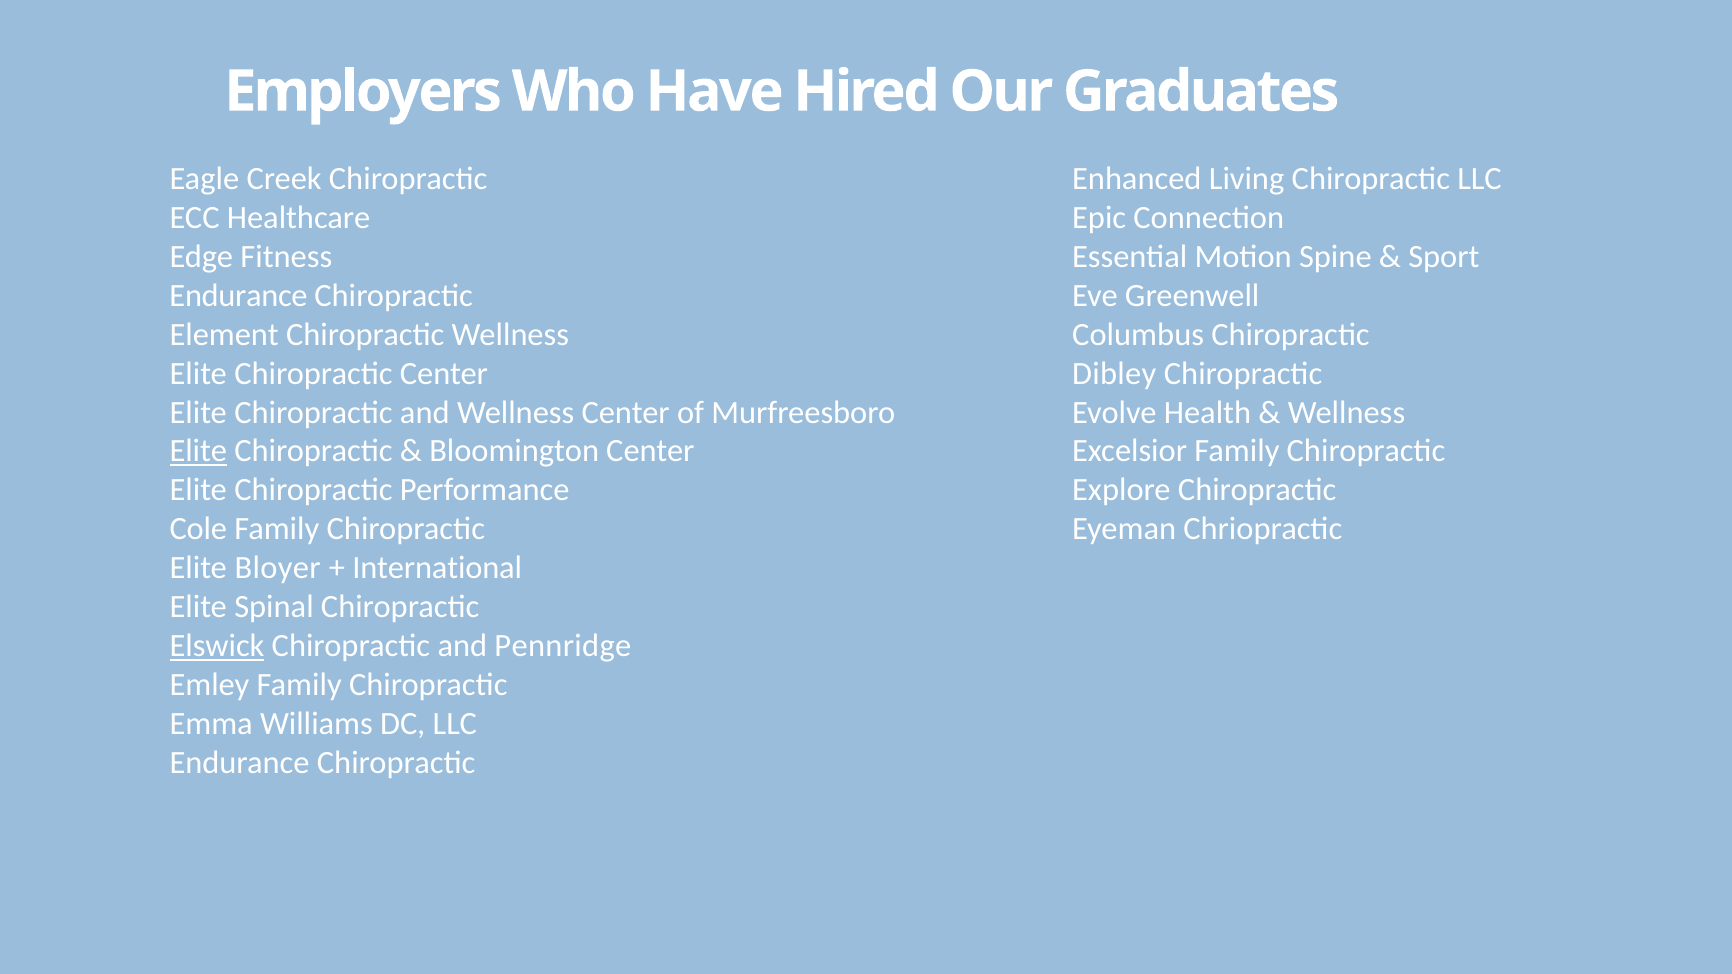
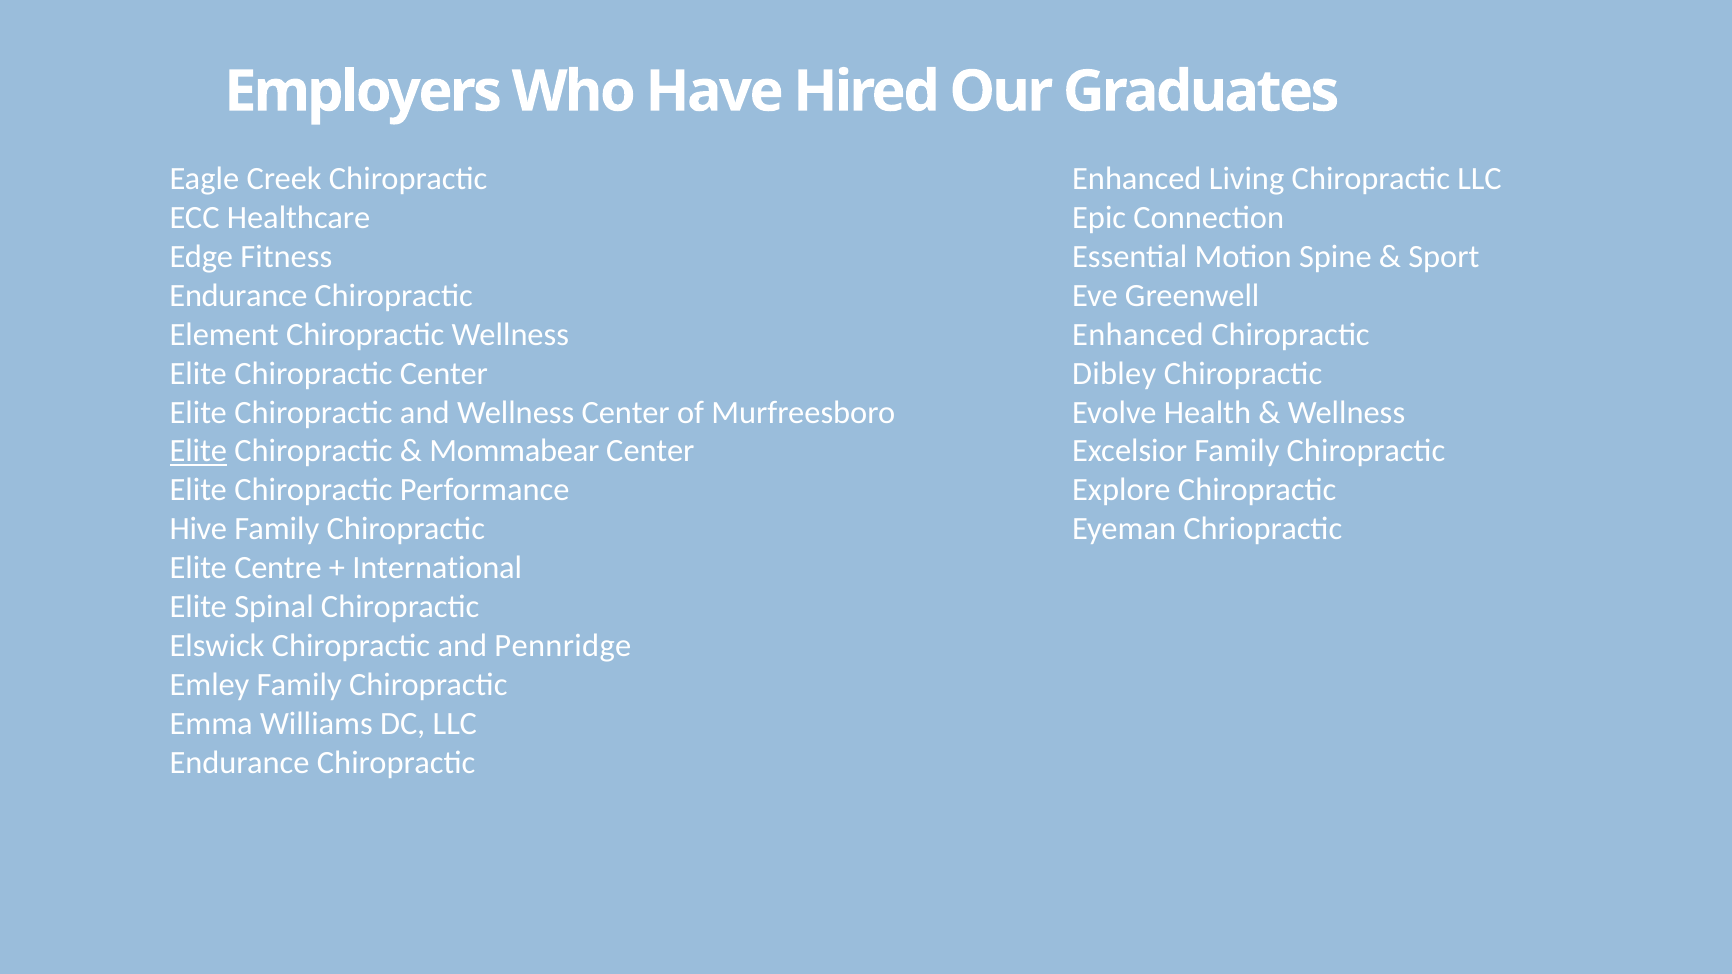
Columbus: Columbus -> Enhanced (1138, 334)
Bloomington: Bloomington -> Mommabear (514, 451)
Cole: Cole -> Hive (198, 529)
Bloyer: Bloyer -> Centre (278, 568)
Elswick underline: present -> none (217, 646)
